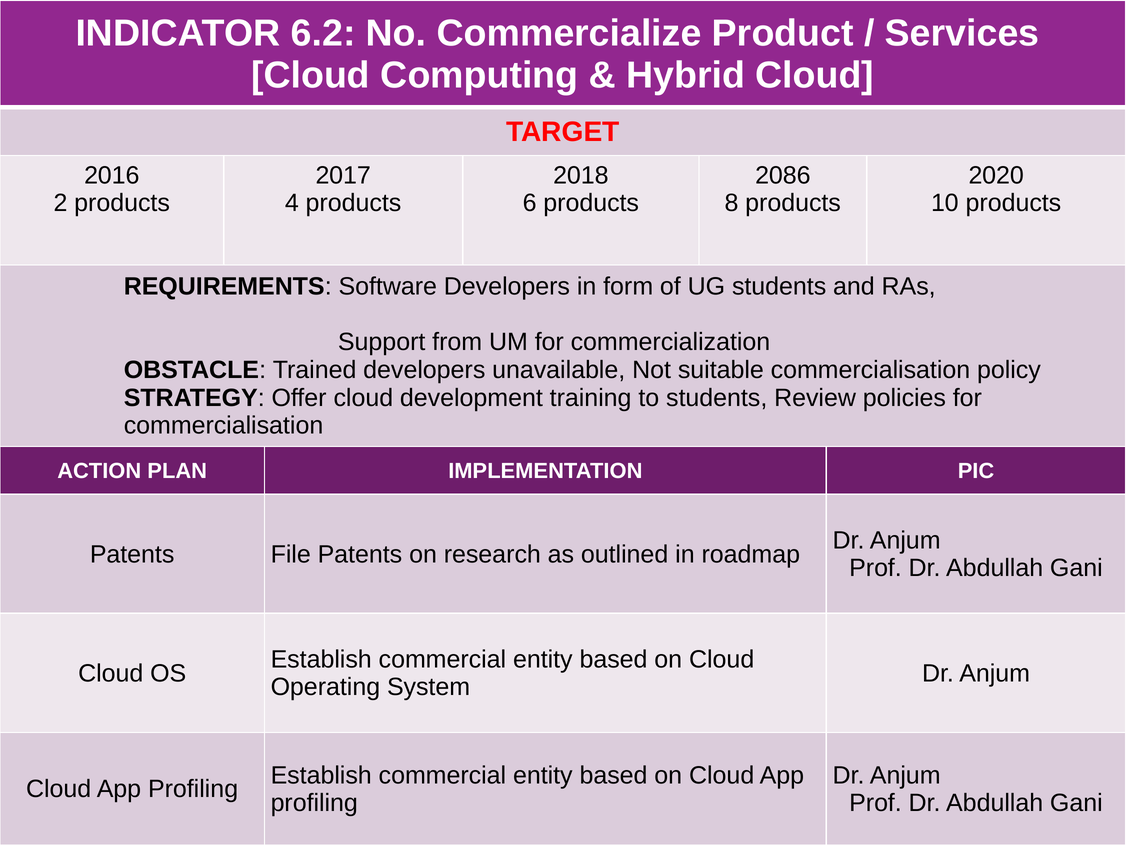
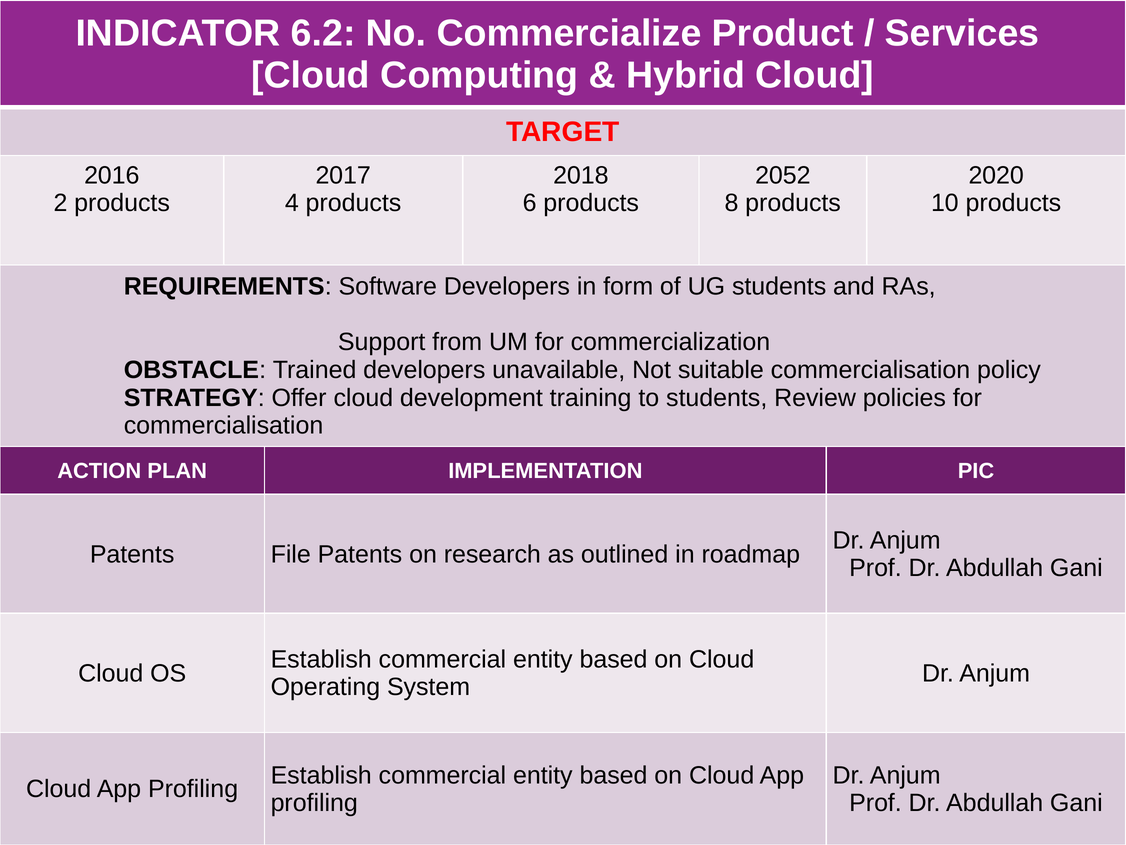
2086: 2086 -> 2052 (783, 175)
